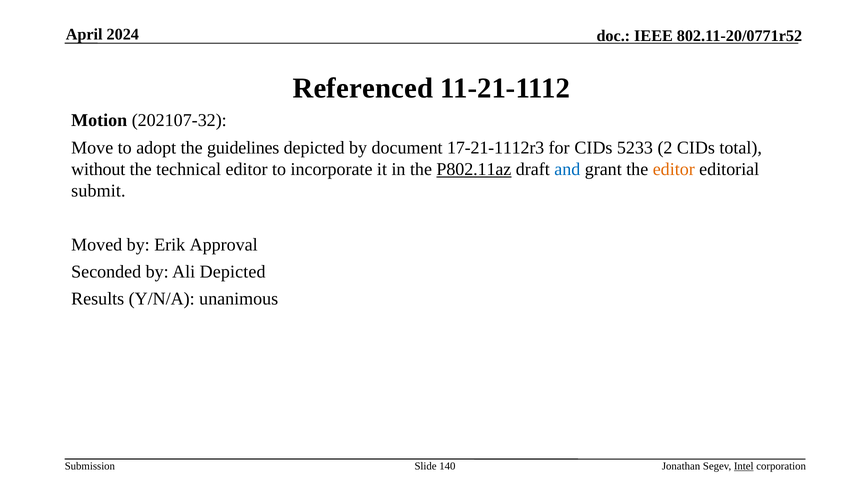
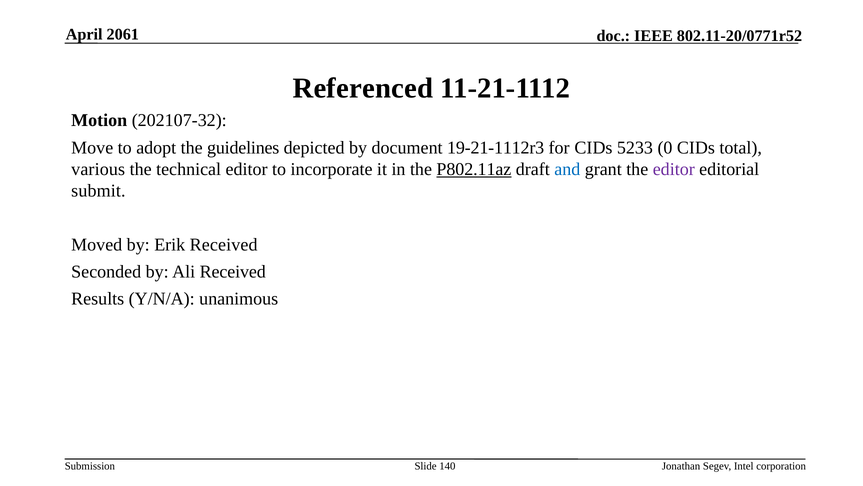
2024: 2024 -> 2061 (123, 34)
17-21-1112r3: 17-21-1112r3 -> 19-21-1112r3 (496, 147)
2: 2 -> 0 (665, 147)
without: without -> various (98, 169)
editor colour: orange -> purple (674, 169)
Erik Approval: Approval -> Received (224, 245)
Ali Depicted: Depicted -> Received (233, 272)
Intel underline: present -> none (744, 466)
